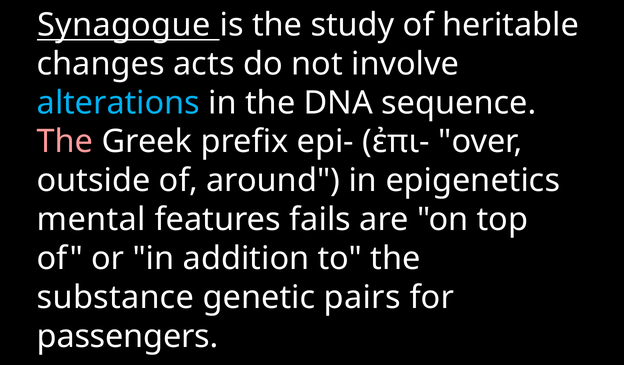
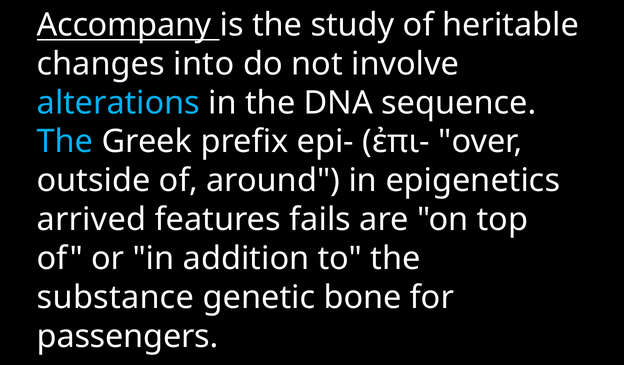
Synagogue: Synagogue -> Accompany (124, 25)
acts: acts -> into (204, 64)
The colour: pink -> light blue (65, 142)
mental: mental -> arrived (91, 220)
pairs: pairs -> bone (363, 298)
